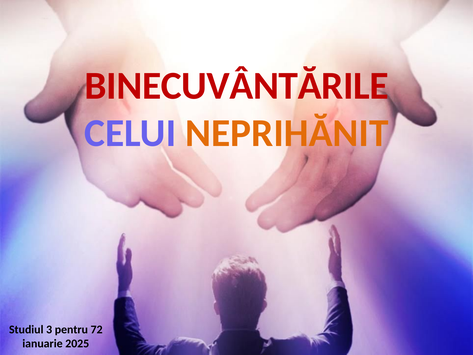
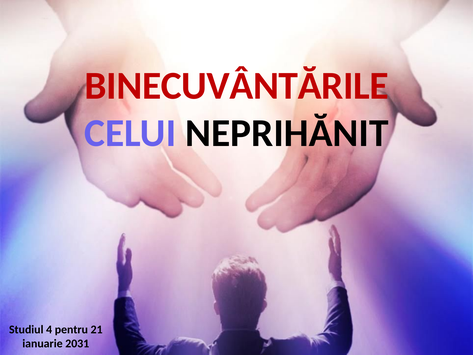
NEPRIHĂNIT colour: orange -> black (287, 133)
3: 3 -> 4 (49, 329)
72: 72 -> 21 (97, 329)
2025: 2025 -> 2031 (77, 343)
